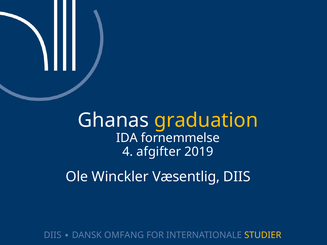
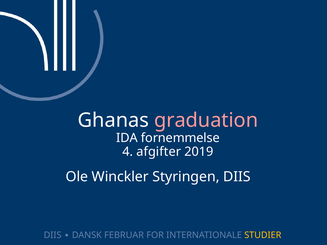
graduation colour: yellow -> pink (206, 120)
Væsentlig: Væsentlig -> Styringen (186, 177)
OMFANG: OMFANG -> FEBRUAR (124, 235)
